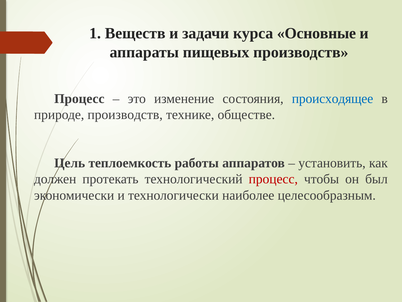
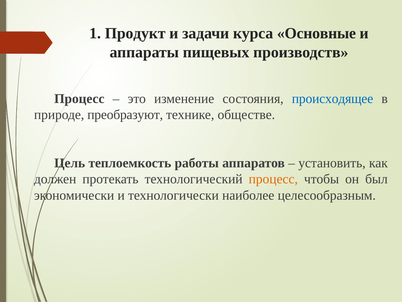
Веществ: Веществ -> Продукт (135, 33)
природе производств: производств -> преобразуют (125, 115)
процесс colour: red -> orange (273, 179)
